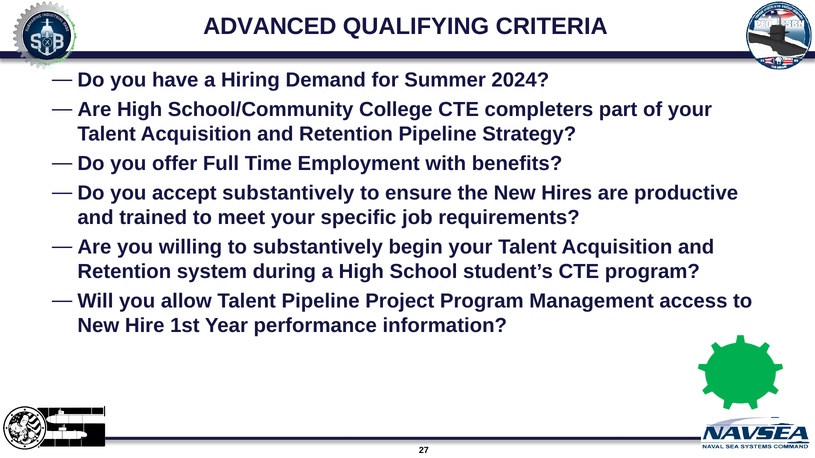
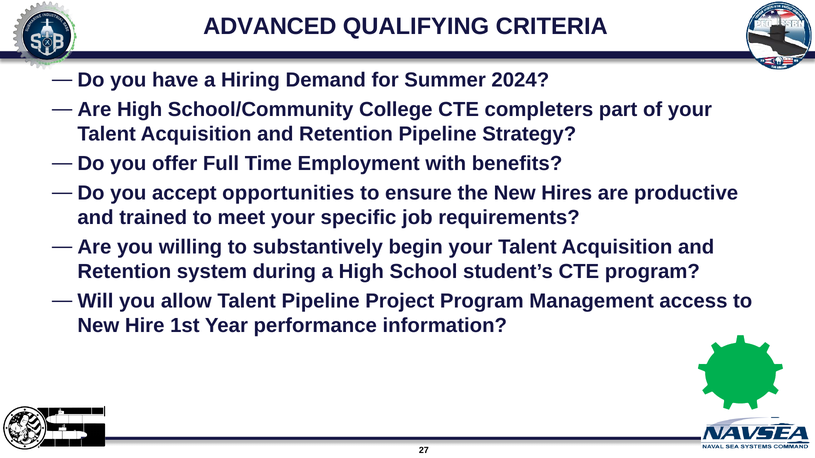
accept substantively: substantively -> opportunities (288, 193)
